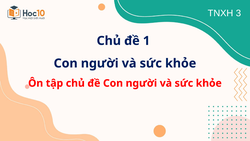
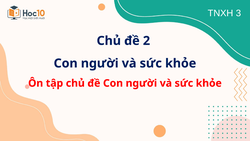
1: 1 -> 2 (146, 41)
